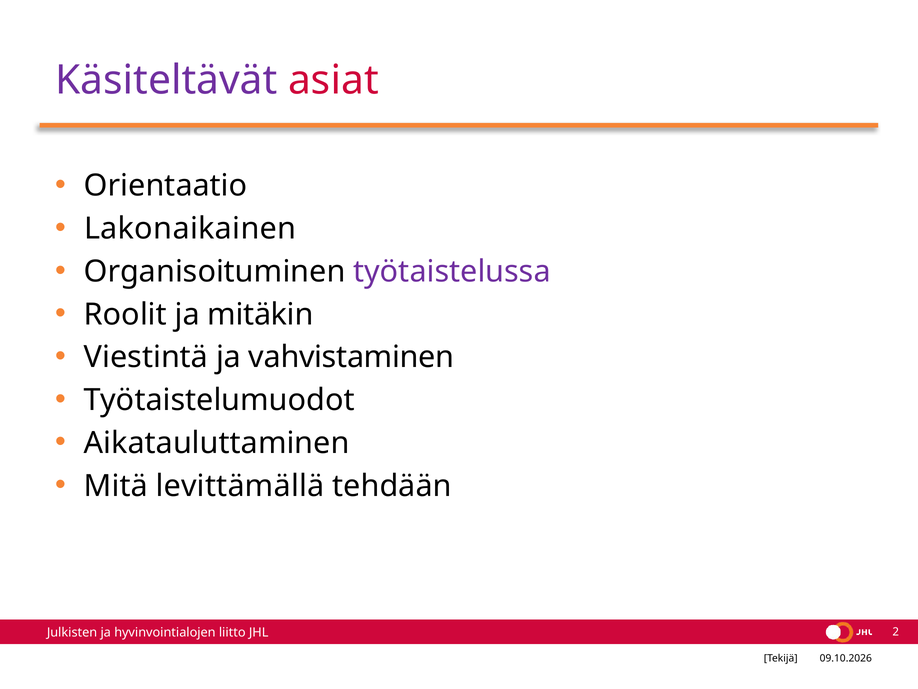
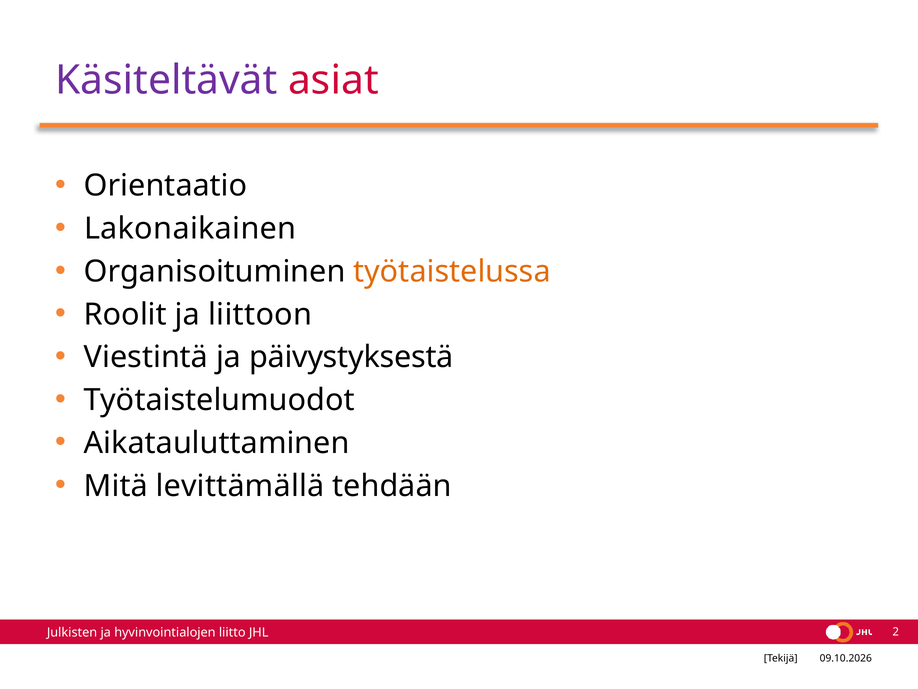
työtaistelussa colour: purple -> orange (452, 271)
mitäkin: mitäkin -> liittoon (260, 314)
vahvistaminen: vahvistaminen -> päivystyksestä (351, 357)
